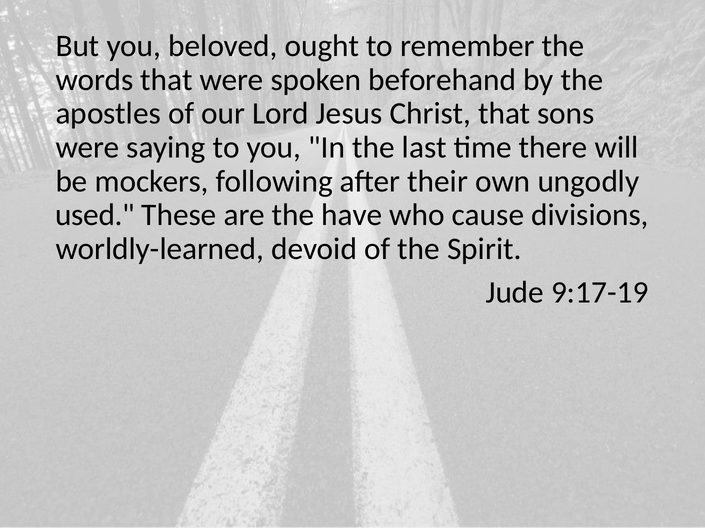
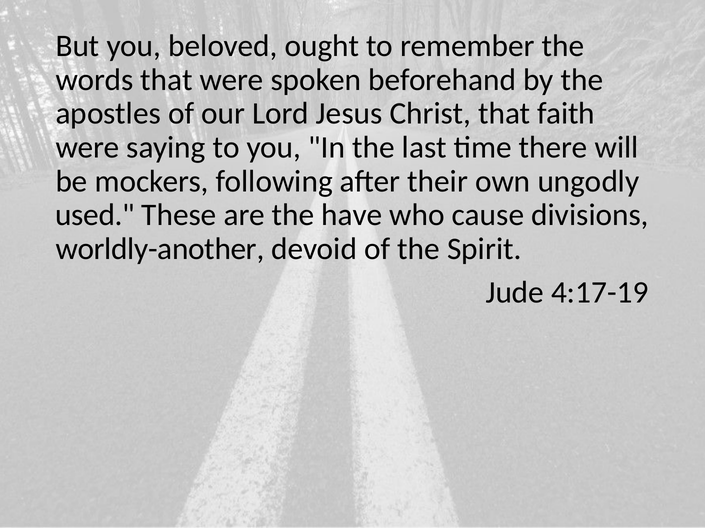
sons: sons -> faith (566, 114)
worldly-learned: worldly-learned -> worldly-another (160, 249)
9:17-19: 9:17-19 -> 4:17-19 (600, 293)
